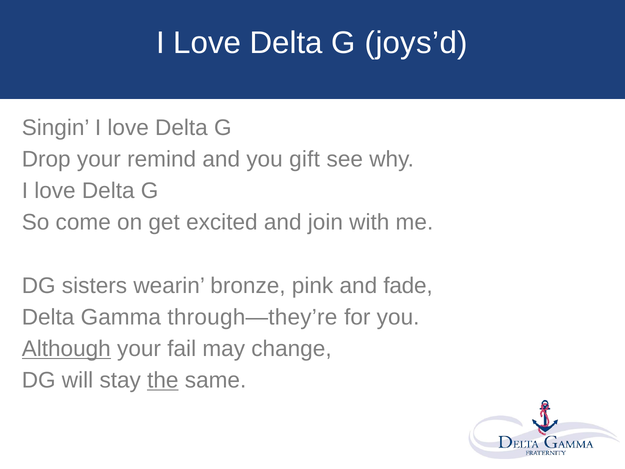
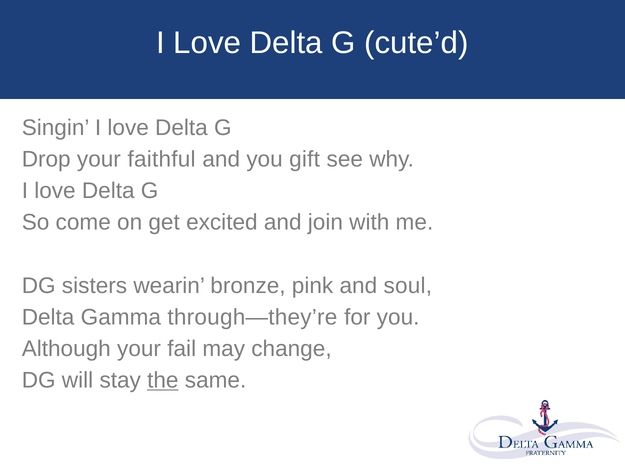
joys’d: joys’d -> cute’d (416, 43)
remind: remind -> faithful (162, 159)
fade: fade -> soul (408, 285)
Although underline: present -> none (66, 349)
